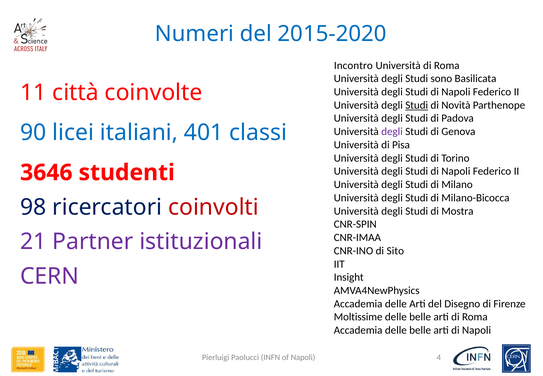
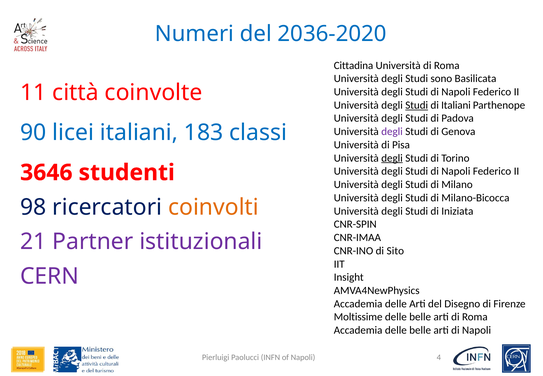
2015-2020: 2015-2020 -> 2036-2020 (332, 34)
Incontro: Incontro -> Cittadina (353, 65)
di Novità: Novità -> Italiani (456, 105)
401: 401 -> 183 (204, 133)
degli underline: none -> present (392, 158)
coinvolti colour: red -> orange (213, 207)
Mostra: Mostra -> Iniziata (457, 211)
